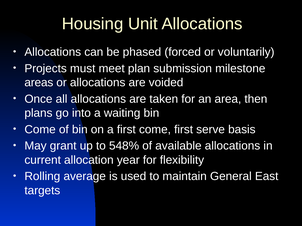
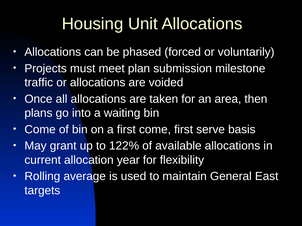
areas: areas -> traffic (39, 83)
548%: 548% -> 122% (124, 146)
